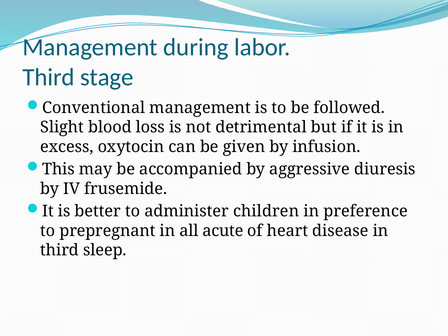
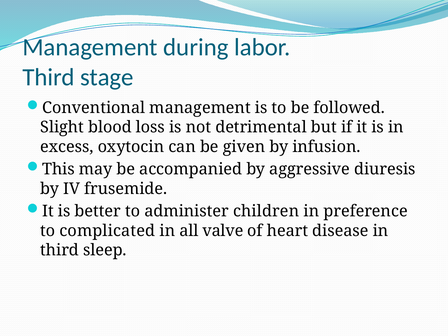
prepregnant: prepregnant -> complicated (107, 231)
acute: acute -> valve (223, 231)
